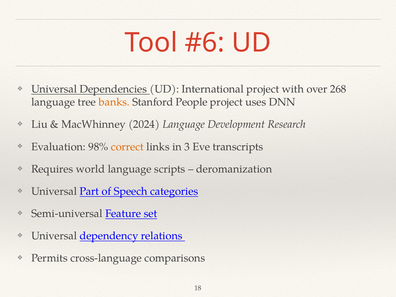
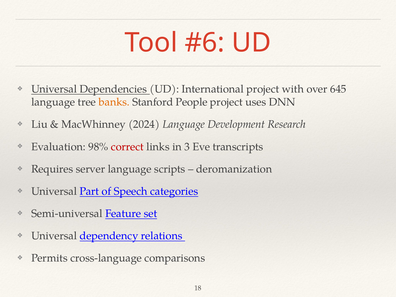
268: 268 -> 645 (338, 89)
correct colour: orange -> red (127, 147)
world: world -> server (91, 169)
